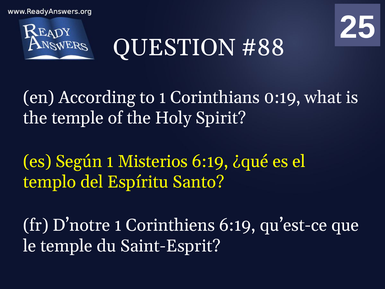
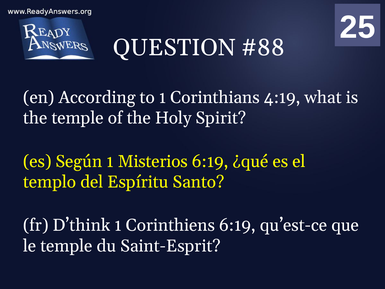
0:19: 0:19 -> 4:19 (282, 97)
D’notre: D’notre -> D’think (81, 225)
